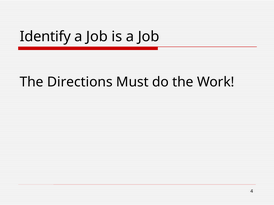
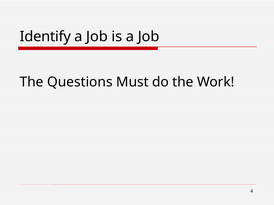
Directions: Directions -> Questions (80, 82)
